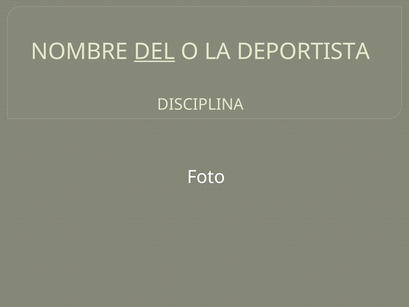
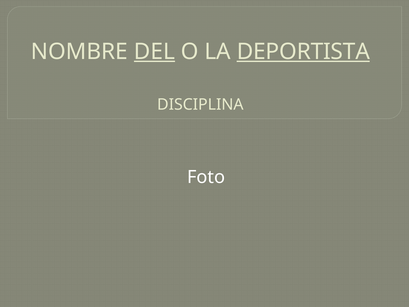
DEPORTISTA underline: none -> present (303, 52)
